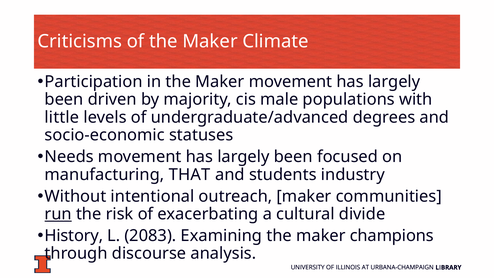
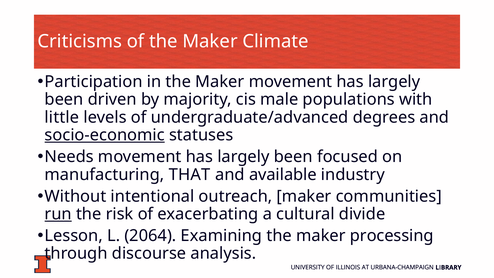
socio-economic underline: none -> present (105, 135)
students: students -> available (283, 175)
History: History -> Lesson (74, 236)
2083: 2083 -> 2064 (150, 236)
champions: champions -> processing (392, 236)
